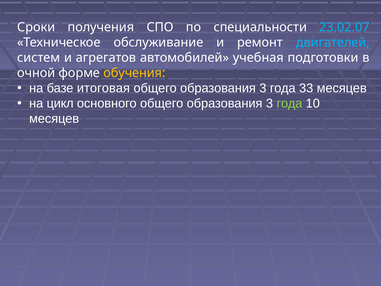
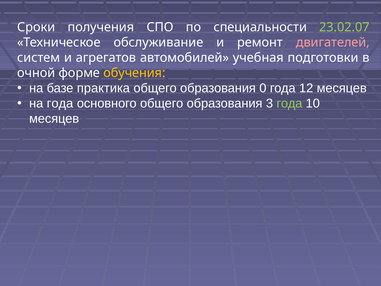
23.02.07 colour: light blue -> light green (344, 27)
двигателей colour: light blue -> pink (333, 42)
итоговая: итоговая -> практика (103, 88)
3: 3 -> 0 (263, 88)
33: 33 -> 12 (306, 88)
на цикл: цикл -> года (60, 103)
